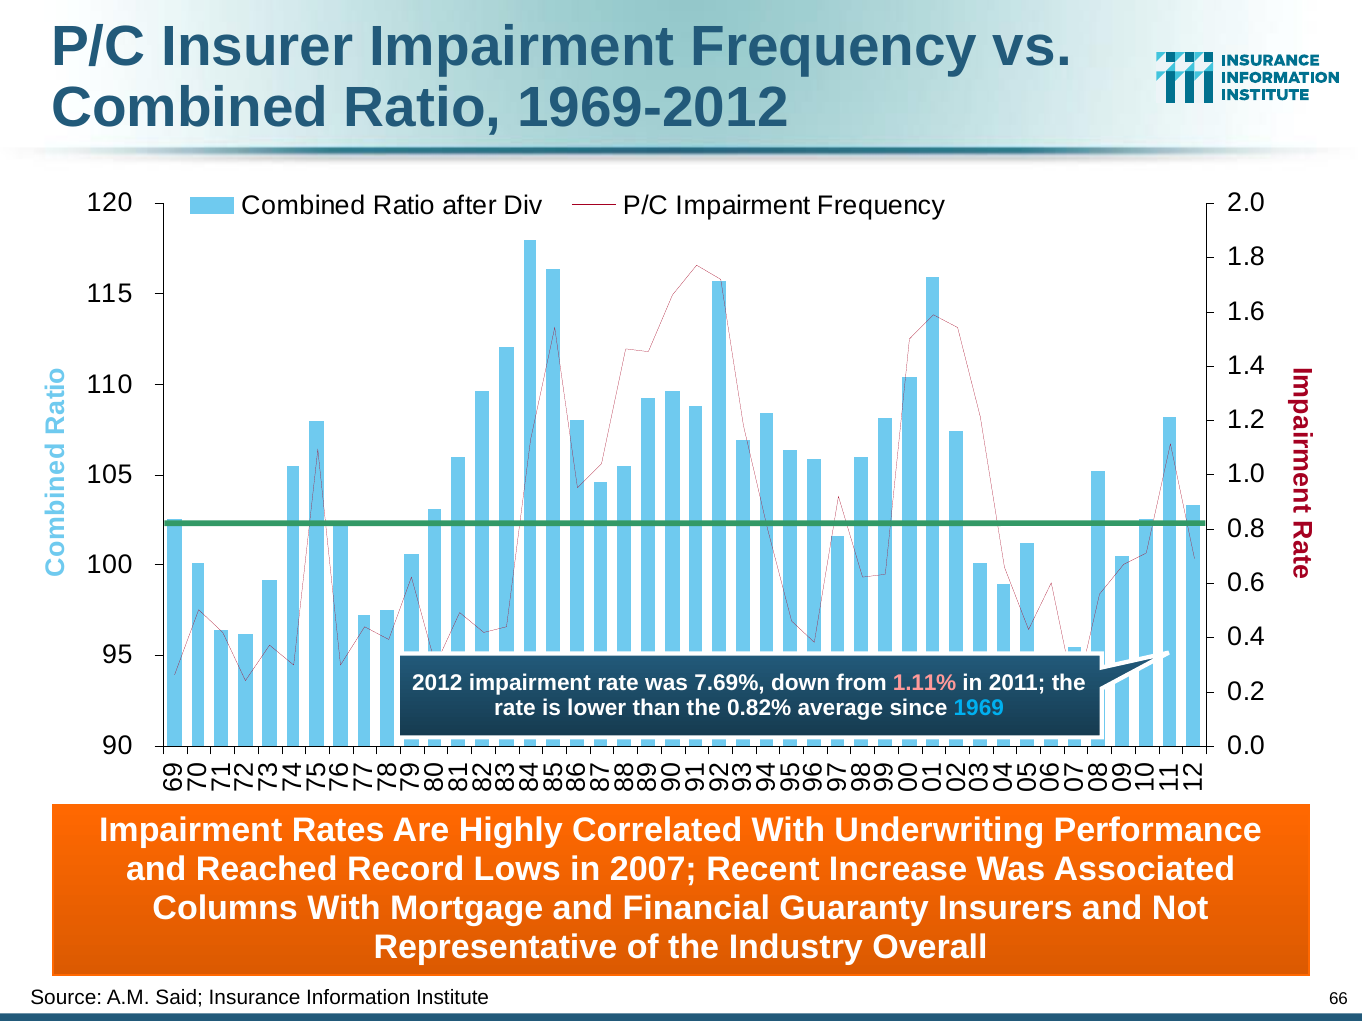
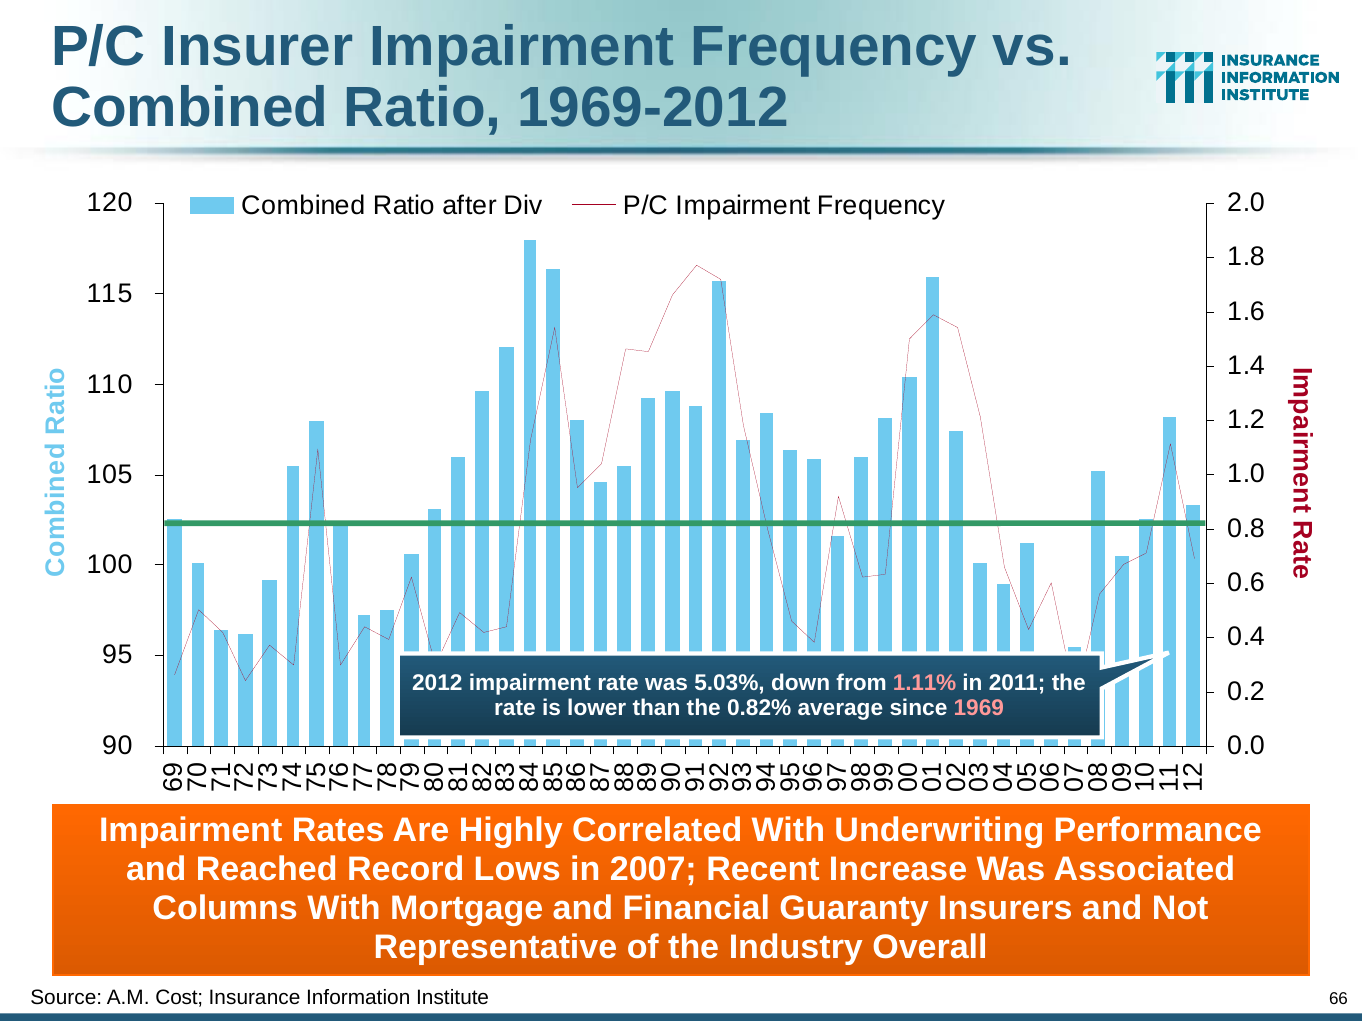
7.69%: 7.69% -> 5.03% (730, 683)
1969 colour: light blue -> pink (979, 708)
Said: Said -> Cost (179, 998)
